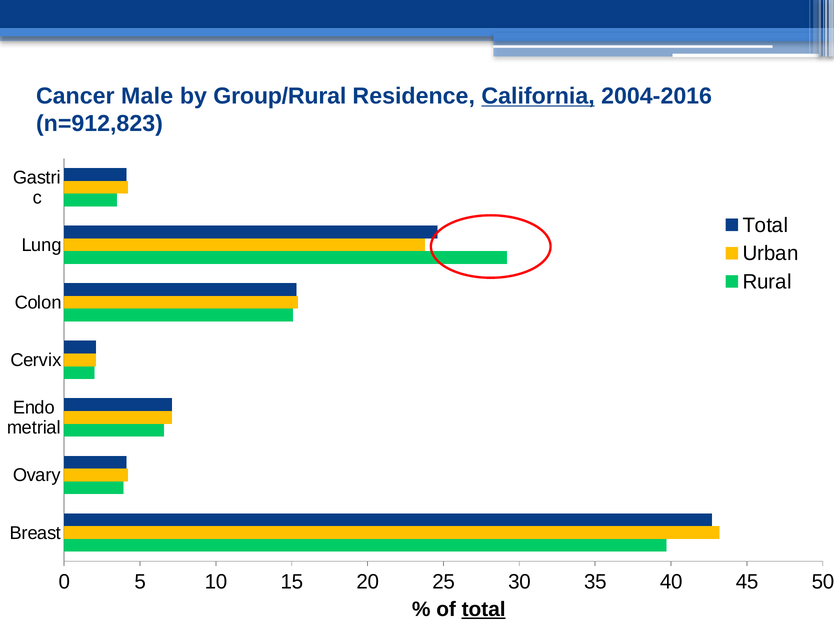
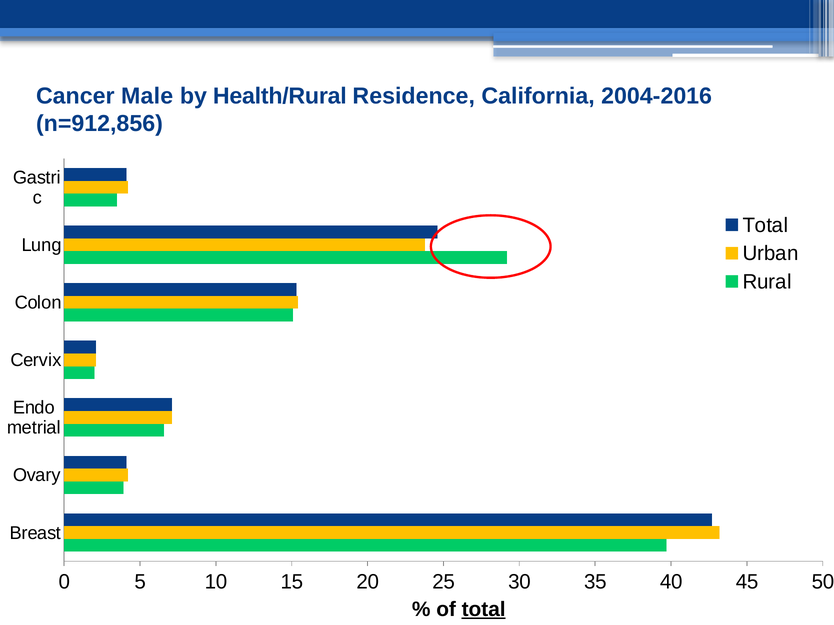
Group/Rural: Group/Rural -> Health/Rural (280, 96)
California underline: present -> none (538, 96)
n=912,823: n=912,823 -> n=912,856 (99, 124)
